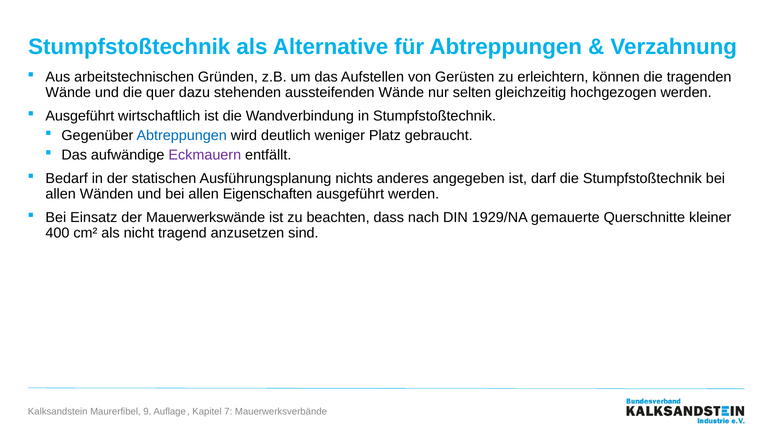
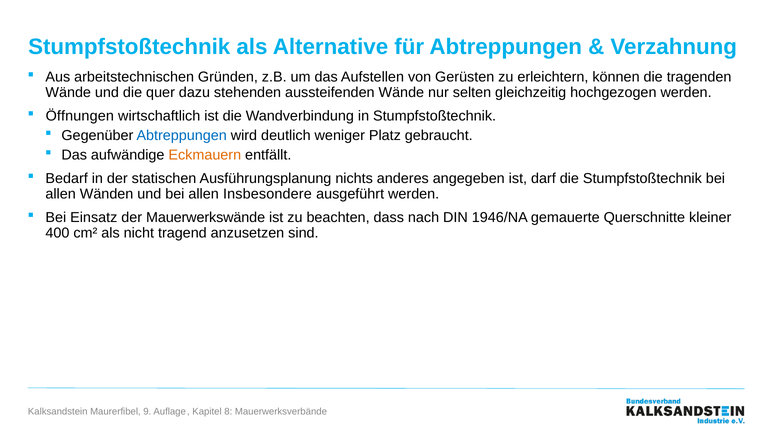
Ausgeführt: Ausgeführt -> Öffnungen (80, 116)
Eckmauern colour: purple -> orange (205, 155)
Eigenschaften: Eigenschaften -> Insbesondere (267, 194)
1929/NA: 1929/NA -> 1946/NA (500, 218)
7: 7 -> 8 (228, 412)
